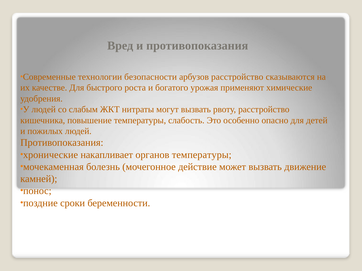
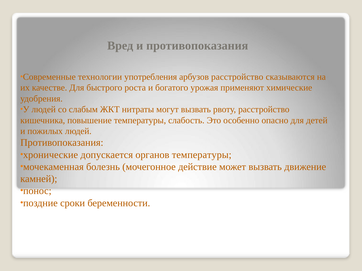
безопасности: безопасности -> употребления (151, 77)
накапливает: накапливает -> допускается (107, 155)
